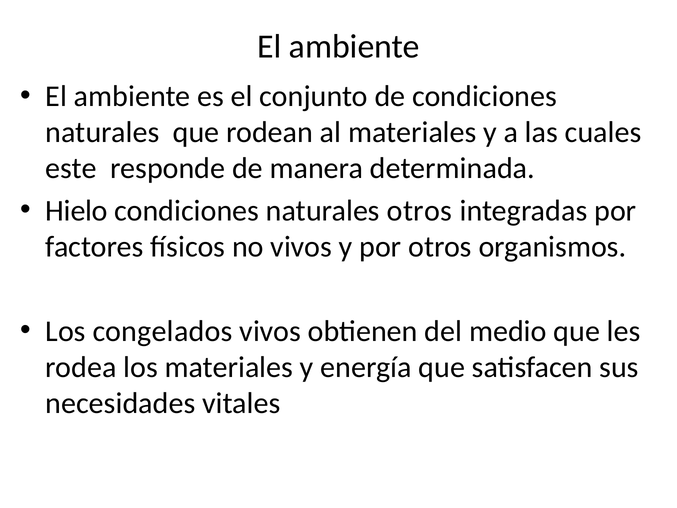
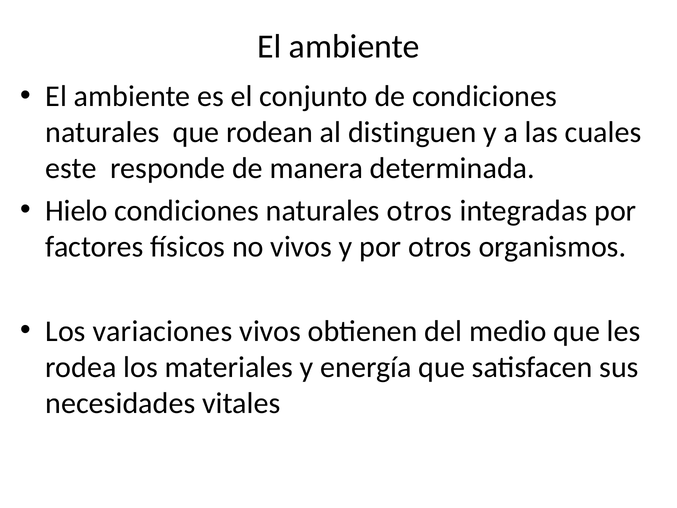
al materiales: materiales -> distinguen (412, 132)
congelados: congelados -> variaciones (162, 331)
